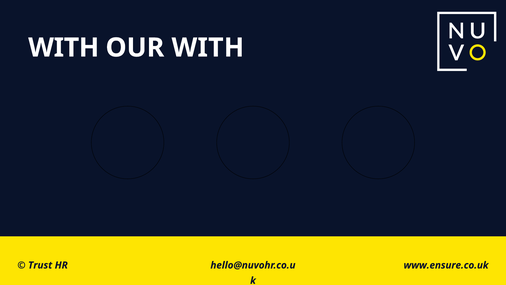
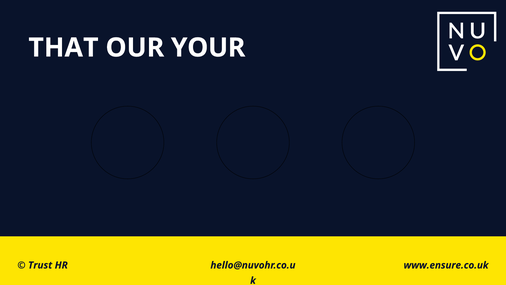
WITH: WITH -> THAT (63, 48)
OUR WITH: WITH -> YOUR (208, 48)
